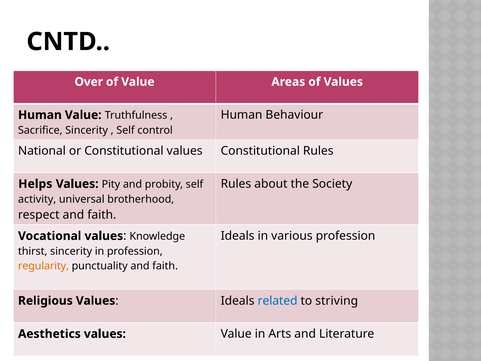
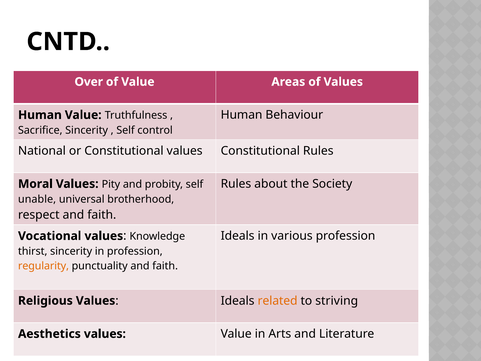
Helps: Helps -> Moral (35, 184)
activity: activity -> unable (37, 199)
related colour: blue -> orange (278, 301)
